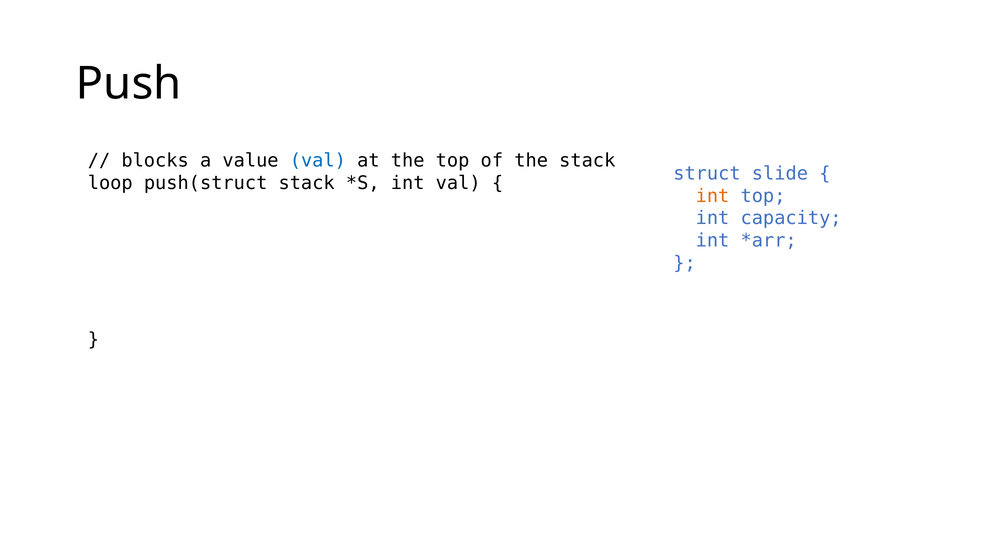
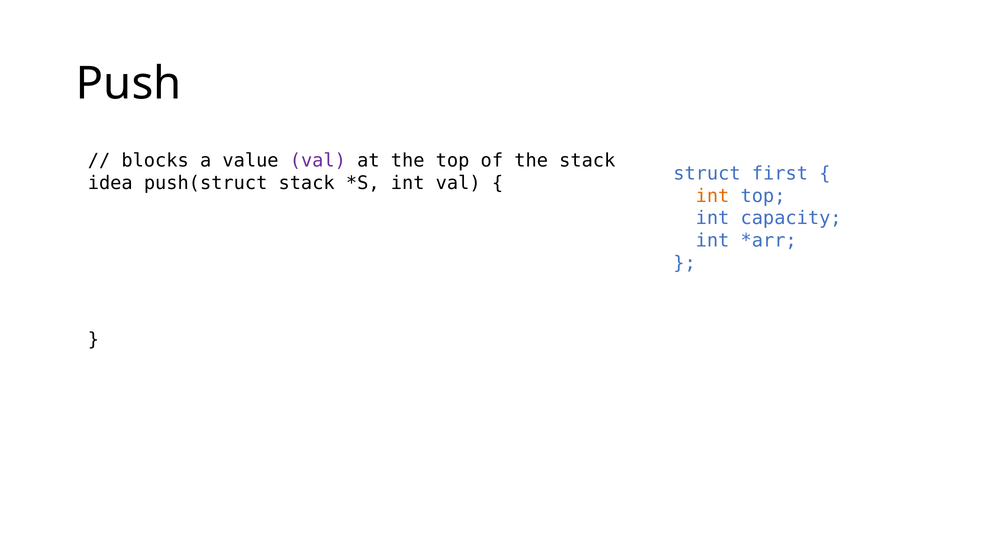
val colour: blue -> purple (318, 160)
slide: slide -> first (780, 173)
loop: loop -> idea (110, 183)
